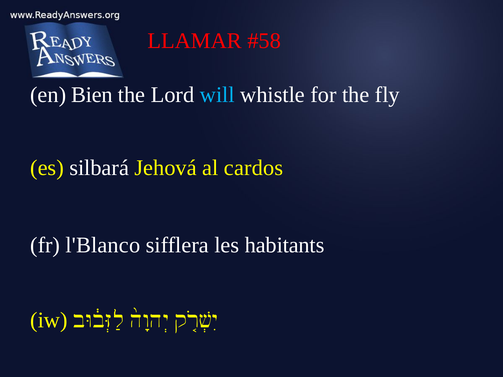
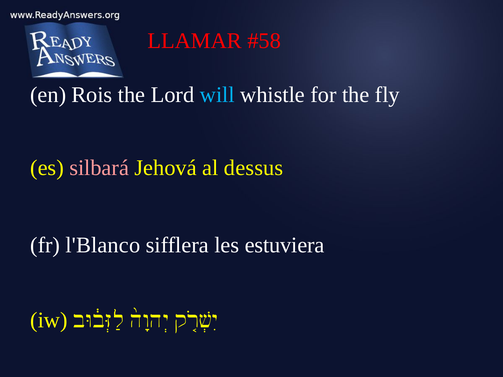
Bien: Bien -> Rois (92, 95)
silbará colour: white -> pink (99, 168)
cardos: cardos -> dessus (254, 168)
habitants: habitants -> estuviera (285, 245)
